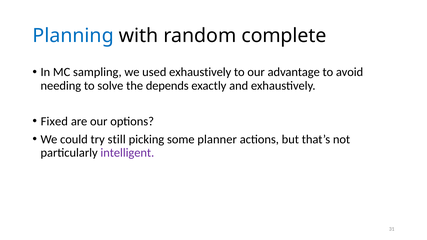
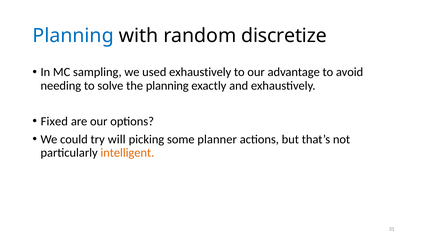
complete: complete -> discretize (284, 36)
the depends: depends -> planning (167, 86)
still: still -> will (117, 139)
intelligent colour: purple -> orange (127, 153)
